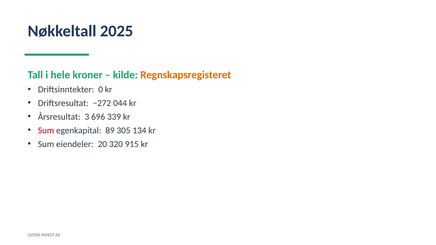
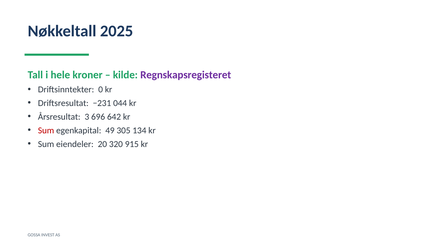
Regnskapsregisteret colour: orange -> purple (186, 75)
−272: −272 -> −231 (102, 103)
339: 339 -> 642 (114, 117)
89: 89 -> 49 (110, 131)
